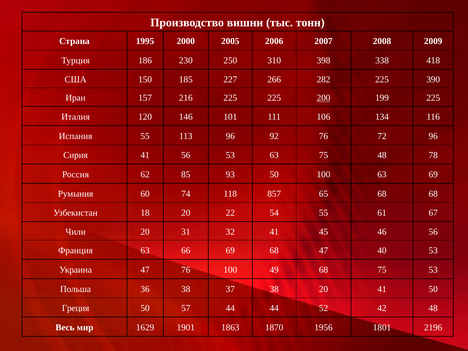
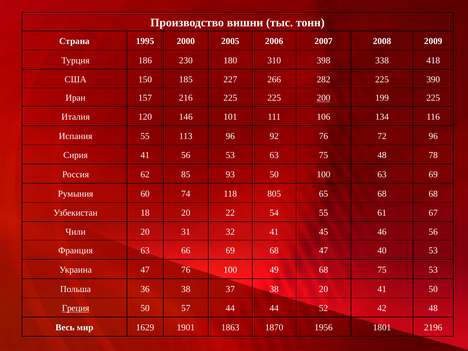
250: 250 -> 180 (230, 61)
857: 857 -> 805 (274, 194)
Греция underline: none -> present (76, 308)
